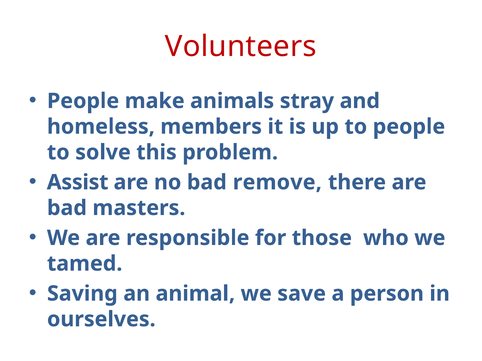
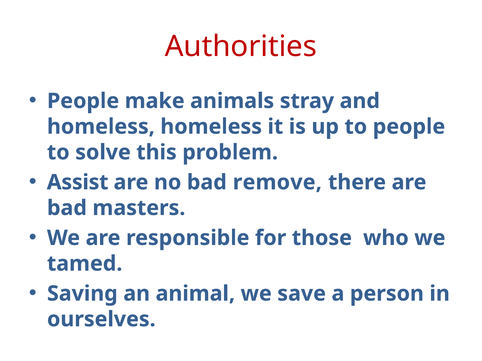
Volunteers: Volunteers -> Authorities (241, 47)
homeless members: members -> homeless (211, 127)
